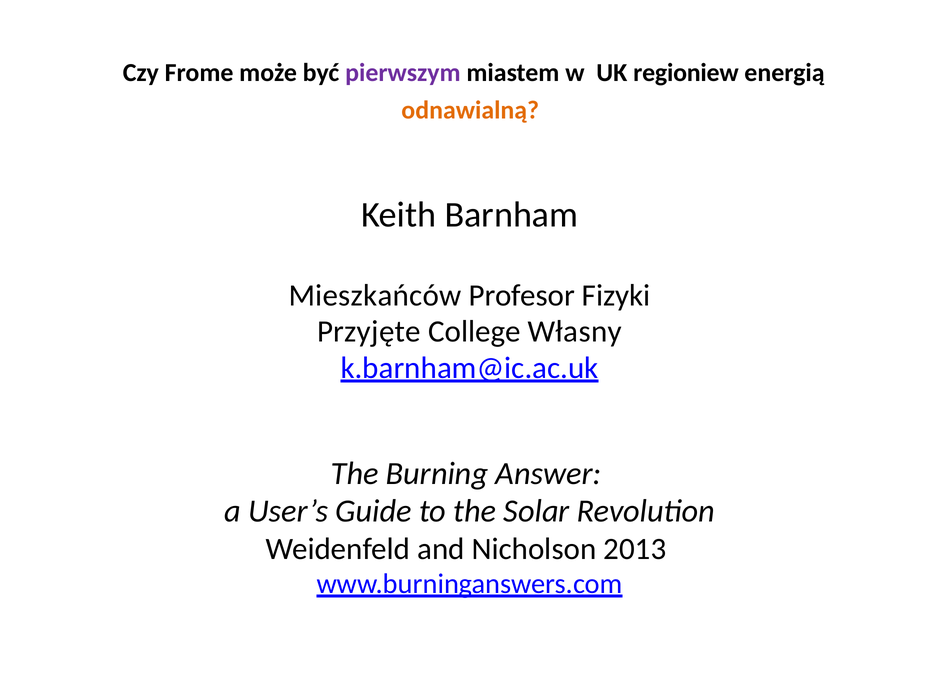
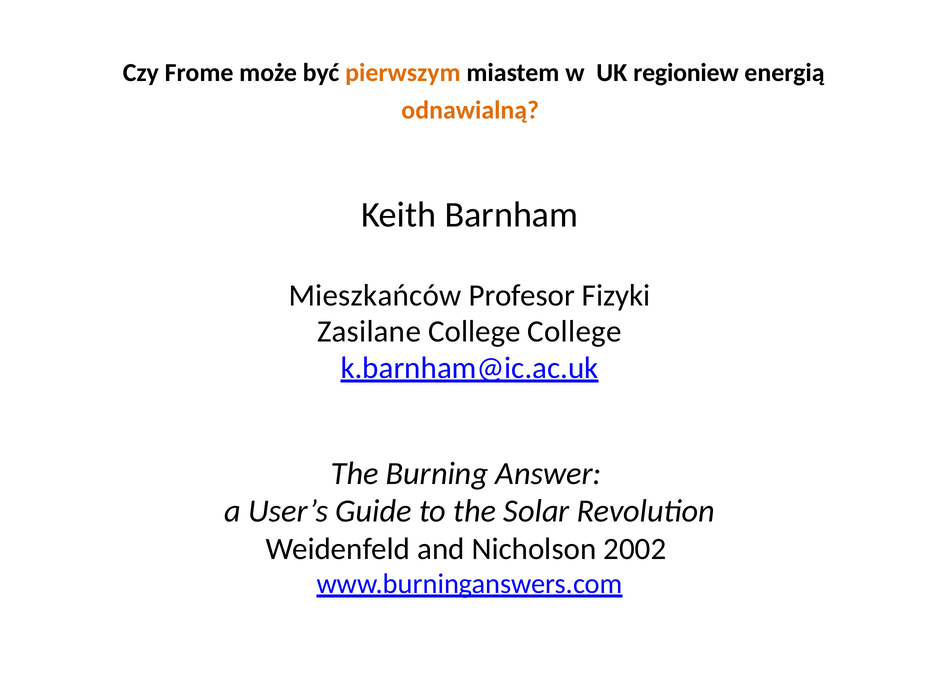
pierwszym colour: purple -> orange (403, 73)
Przyjęte: Przyjęte -> Zasilane (369, 332)
College Własny: Własny -> College (575, 332)
2013: 2013 -> 2002 (635, 549)
